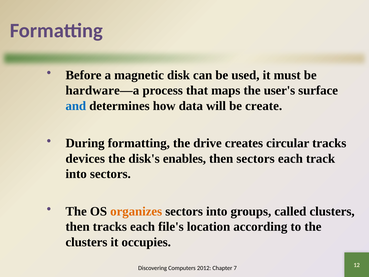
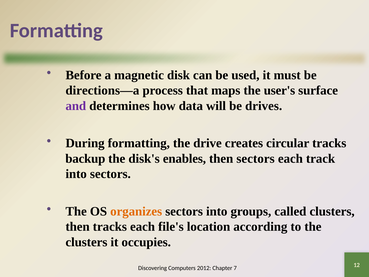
hardware—a: hardware—a -> directions—a (102, 90)
and colour: blue -> purple (76, 106)
create: create -> drives (264, 106)
devices: devices -> backup (85, 158)
